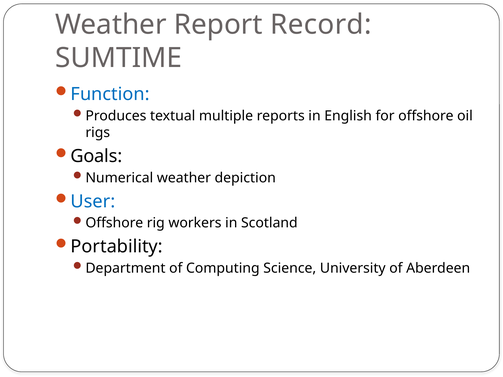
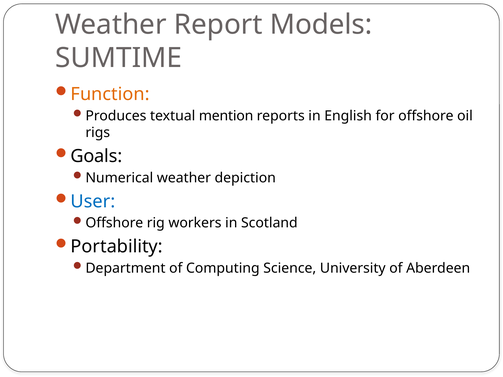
Record: Record -> Models (321, 25)
Function colour: blue -> orange (110, 94)
multiple: multiple -> mention (226, 116)
